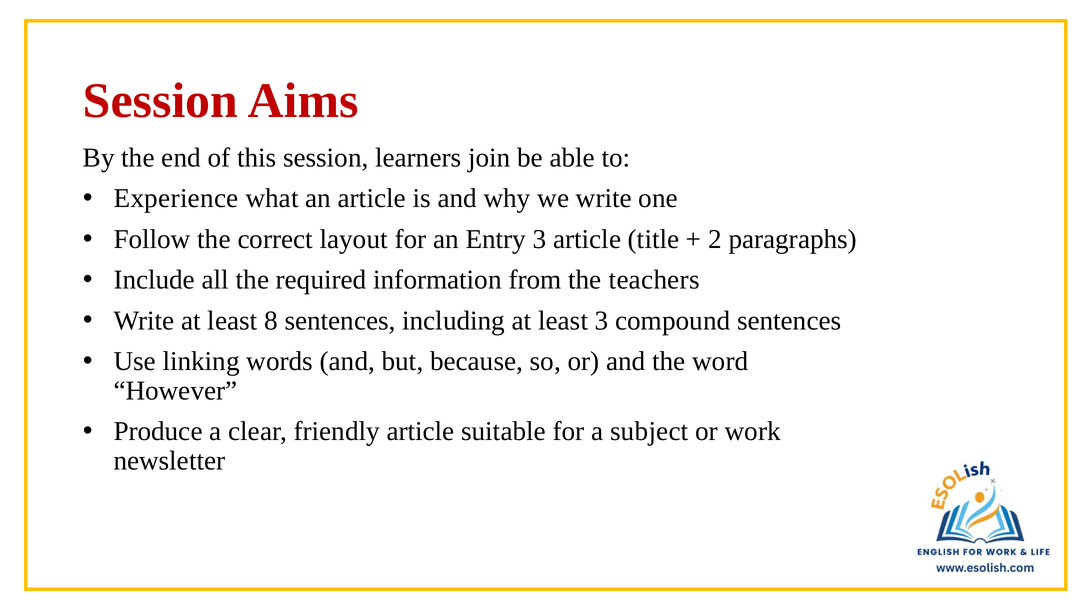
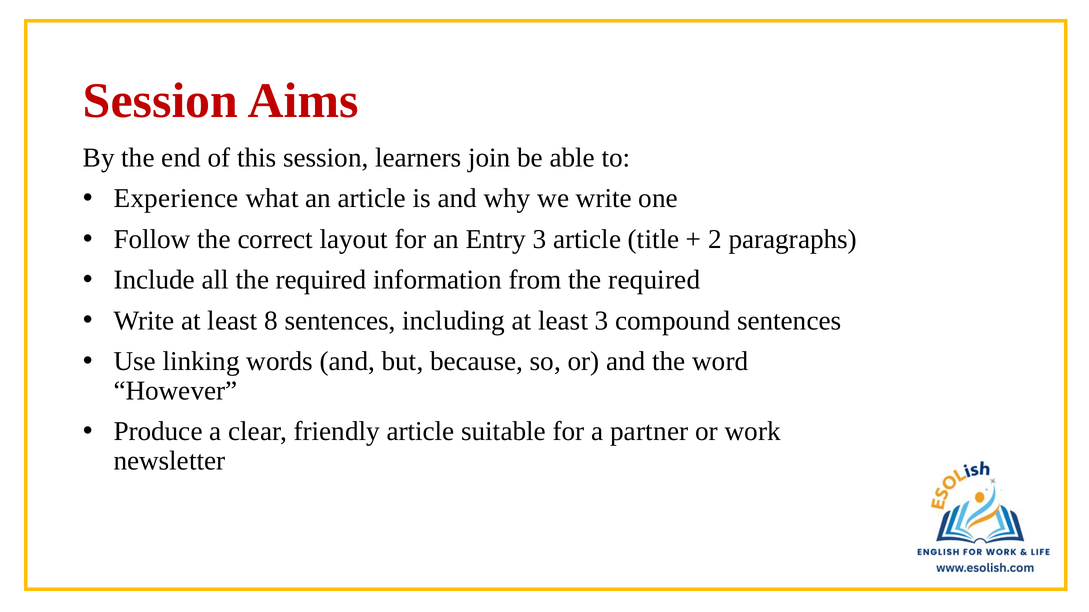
from the teachers: teachers -> required (654, 280)
subject: subject -> partner (649, 432)
